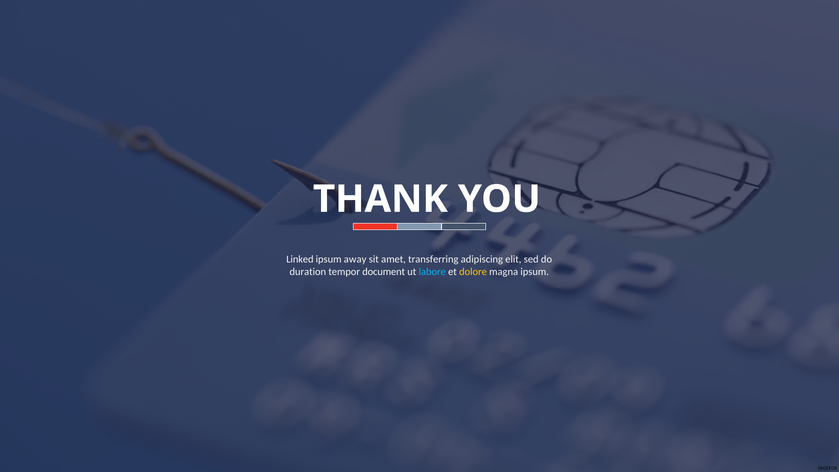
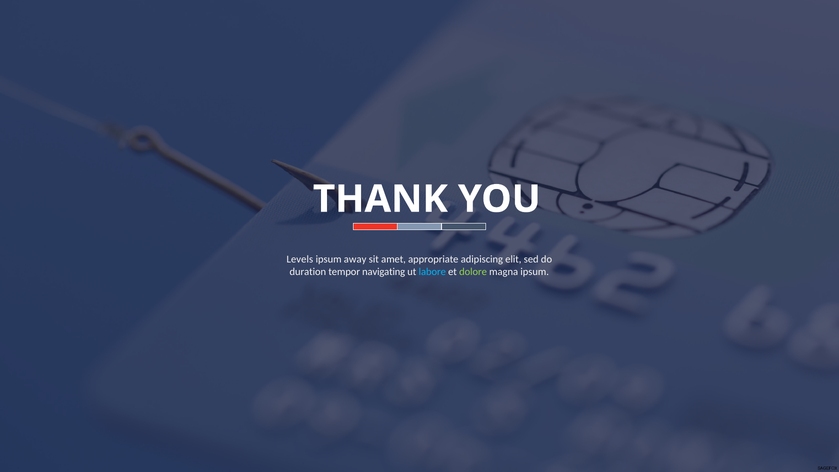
Linked: Linked -> Levels (300, 259)
transferring: transferring -> appropriate (433, 259)
document: document -> navigating (384, 272)
dolore colour: yellow -> light green (473, 272)
